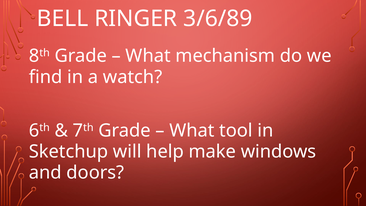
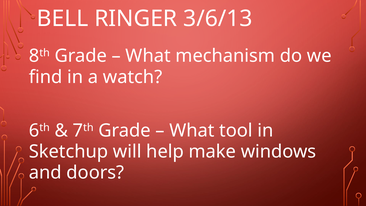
3/6/89: 3/6/89 -> 3/6/13 (218, 19)
